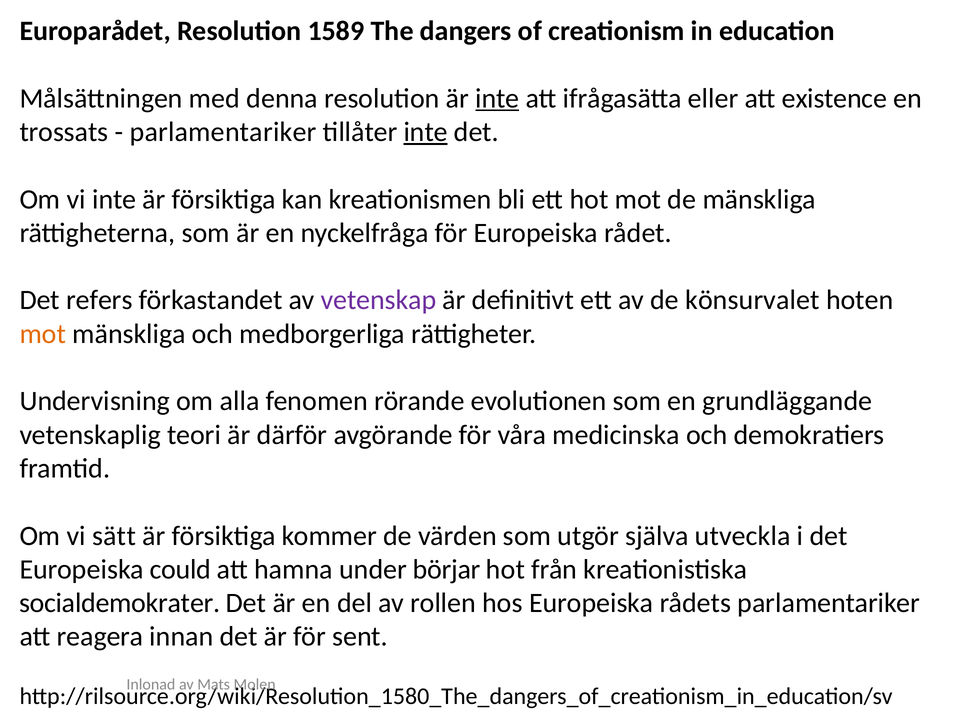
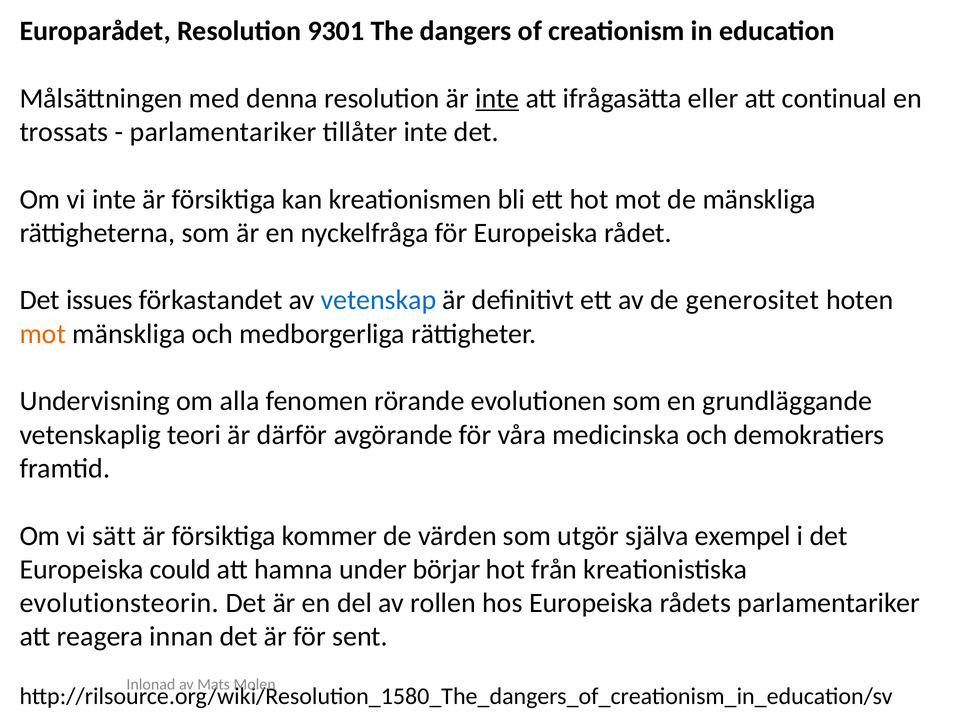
1589: 1589 -> 9301 (336, 31)
existence: existence -> continual (834, 98)
inte underline: present -> none (426, 132)
refers: refers -> issues (99, 300)
vetenskap colour: purple -> blue (379, 300)
könsurvalet: könsurvalet -> generositet (752, 300)
utveckla: utveckla -> exempel (743, 536)
socialdemokrater: socialdemokrater -> evolutionsteorin (119, 603)
